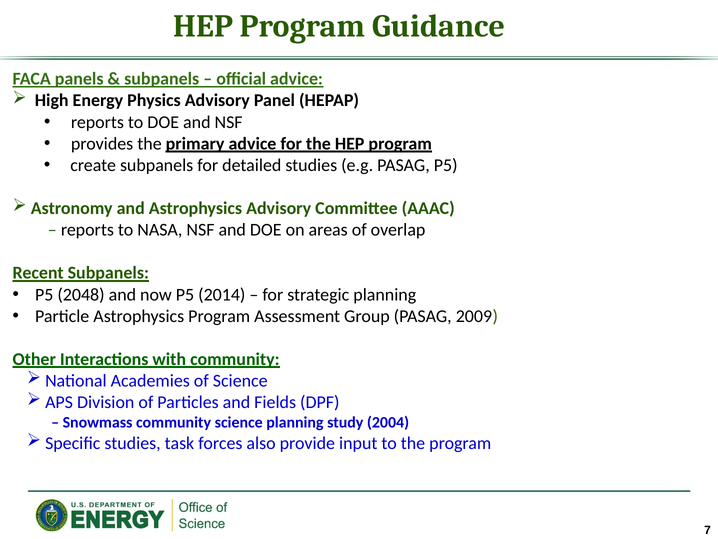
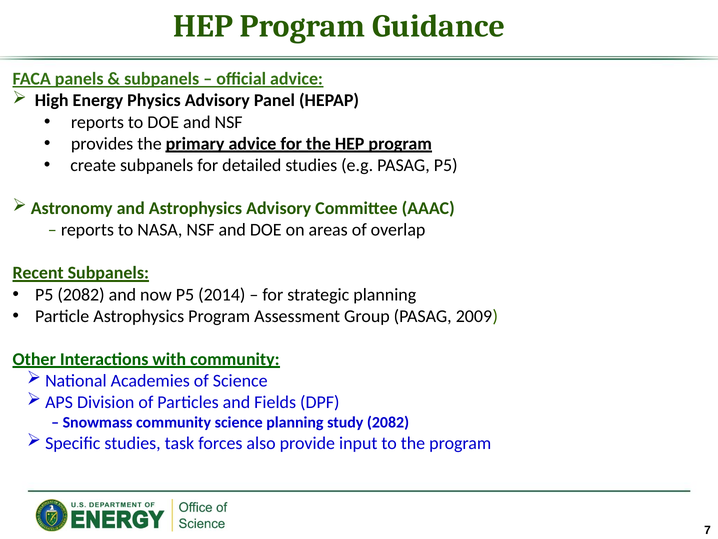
P5 2048: 2048 -> 2082 (81, 294)
study 2004: 2004 -> 2082 (388, 422)
